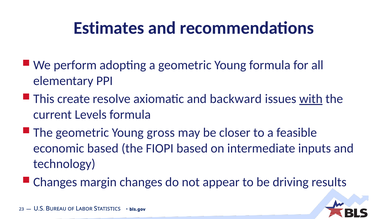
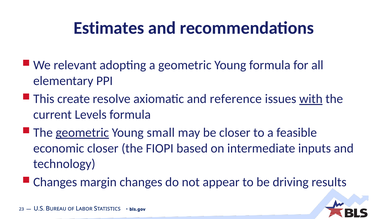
perform: perform -> relevant (75, 65)
backward: backward -> reference (236, 99)
geometric underline: none -> present (82, 132)
gross: gross -> small (161, 132)
economic based: based -> closer (103, 148)
